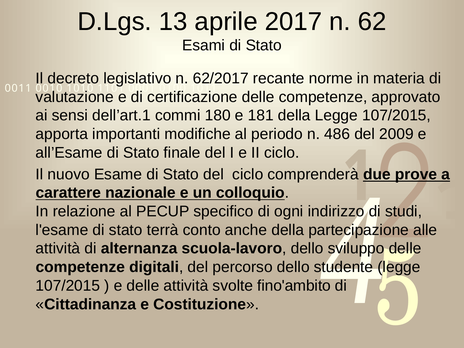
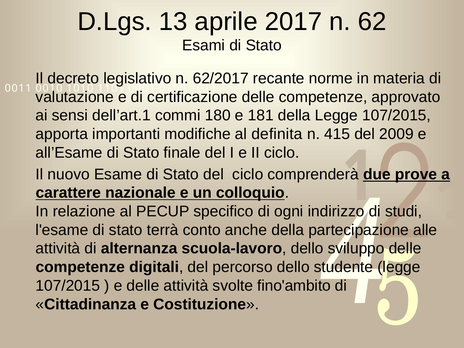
periodo: periodo -> definita (277, 134)
486: 486 -> 415 (337, 134)
